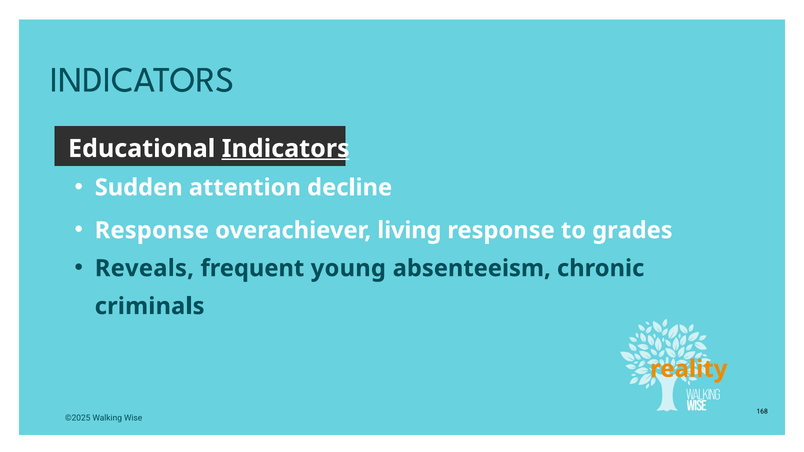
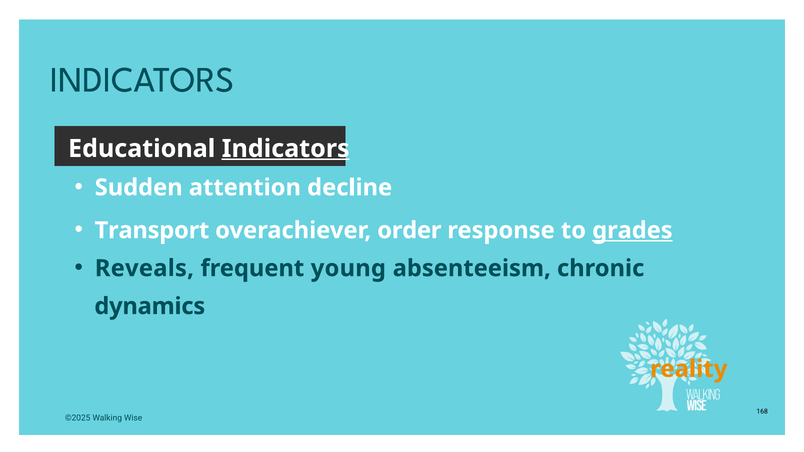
Response: Response -> Transport (152, 231)
living: living -> order (409, 231)
grades underline: none -> present (632, 231)
criminals: criminals -> dynamics (150, 306)
